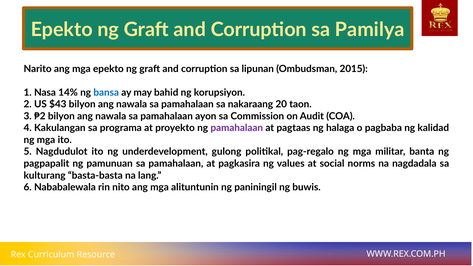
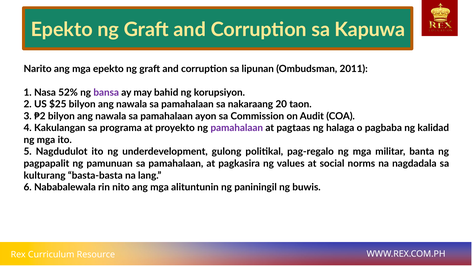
Pamilya: Pamilya -> Kapuwa (370, 30)
2015: 2015 -> 2011 (354, 69)
14%: 14% -> 52% (68, 93)
bansa colour: blue -> purple (106, 93)
$43: $43 -> $25 (58, 104)
